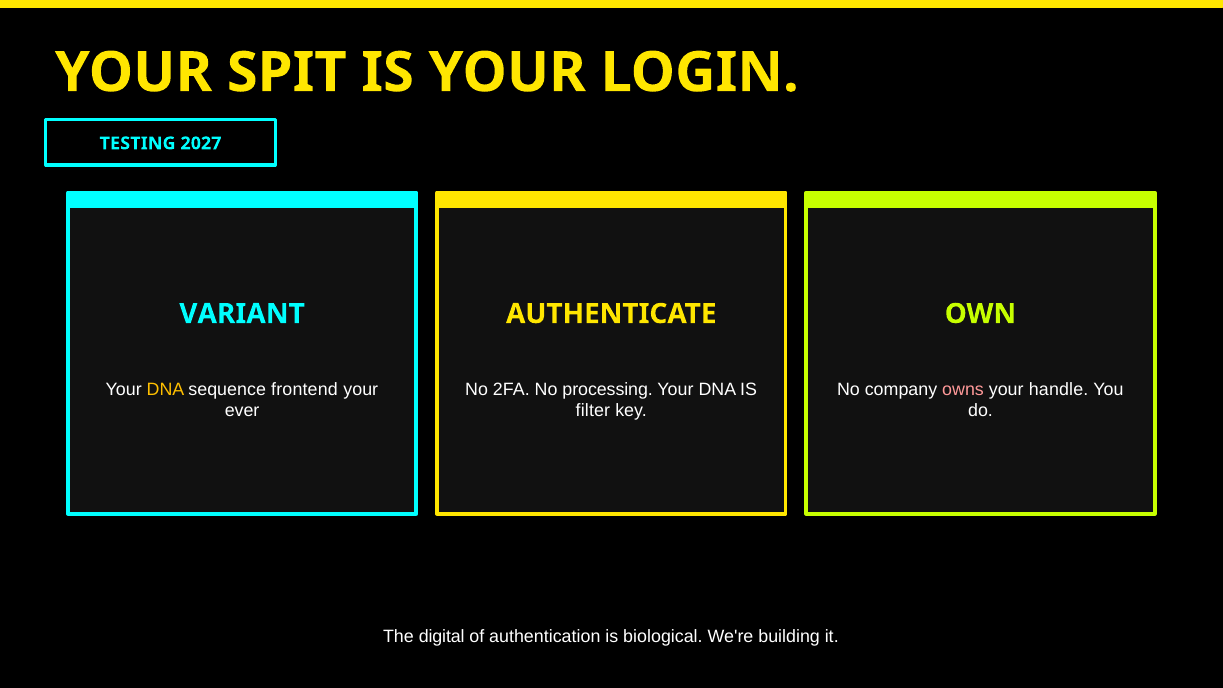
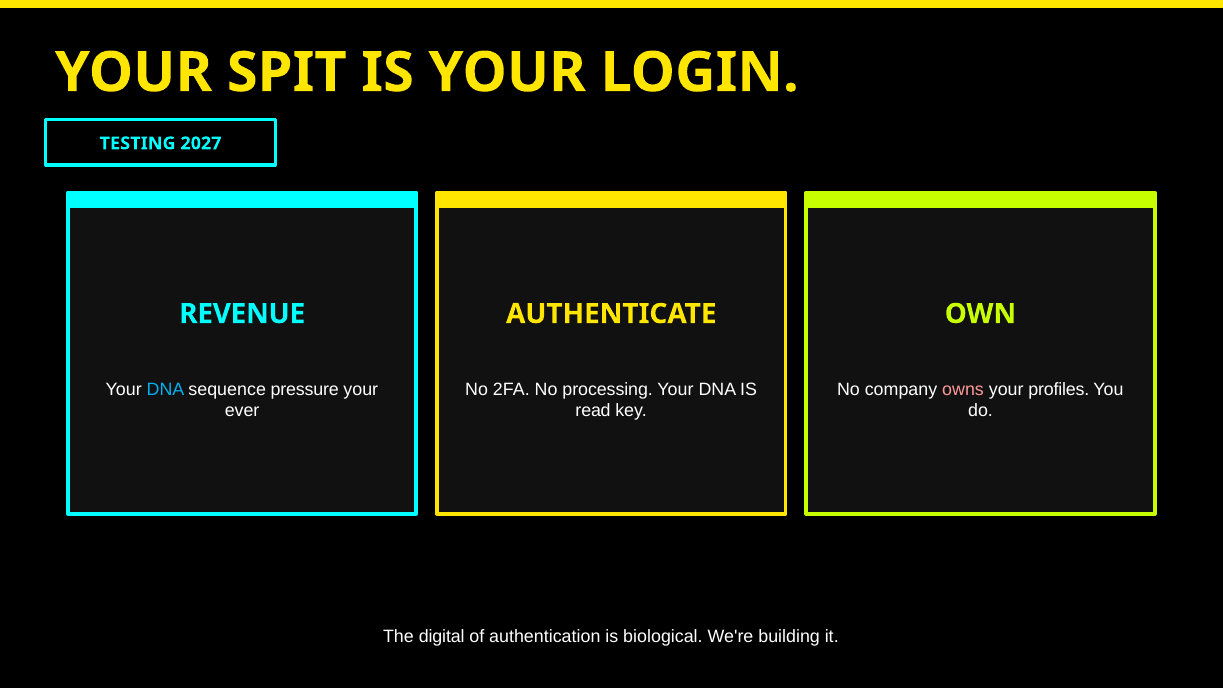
VARIANT: VARIANT -> REVENUE (242, 314)
DNA colour: yellow -> light blue (166, 390)
frontend: frontend -> pressure (305, 390)
handle: handle -> profiles (1059, 390)
filter: filter -> read (593, 411)
